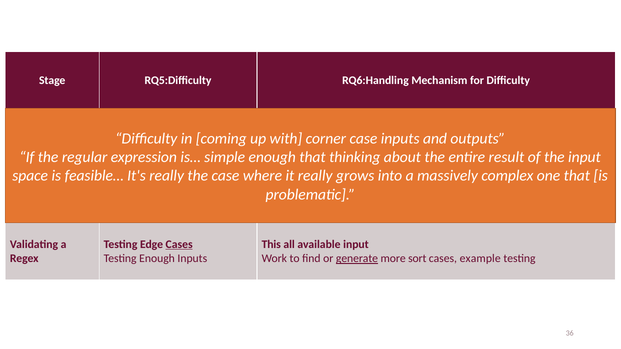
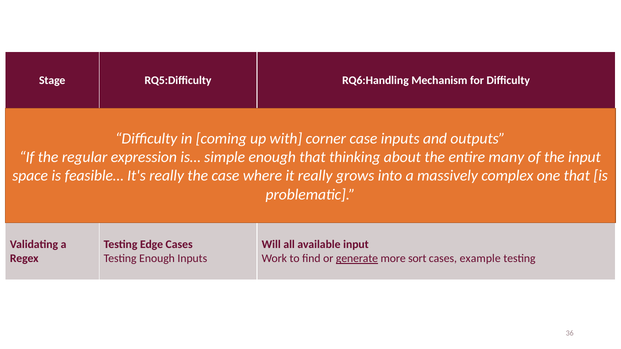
result: result -> many (506, 157)
Cases underline: present -> none (179, 245)
This: This -> Will (271, 245)
